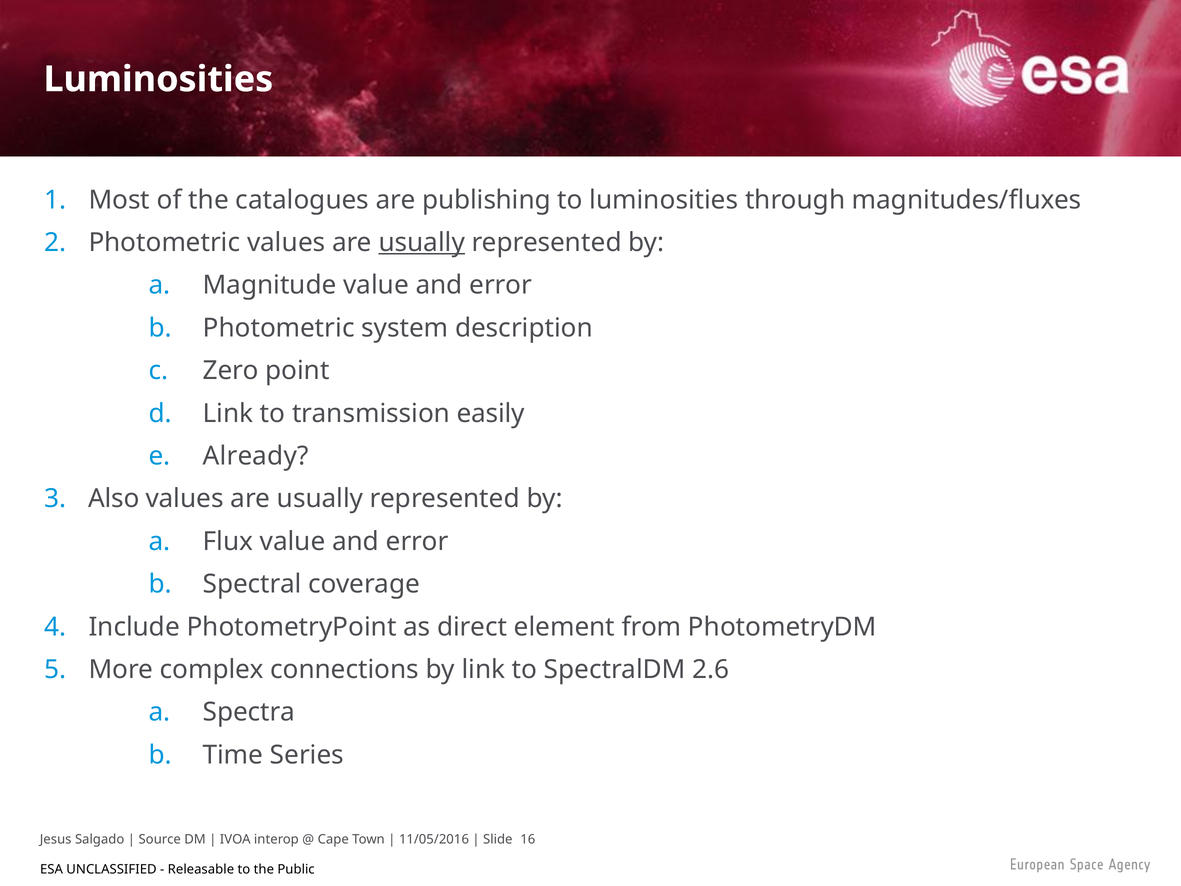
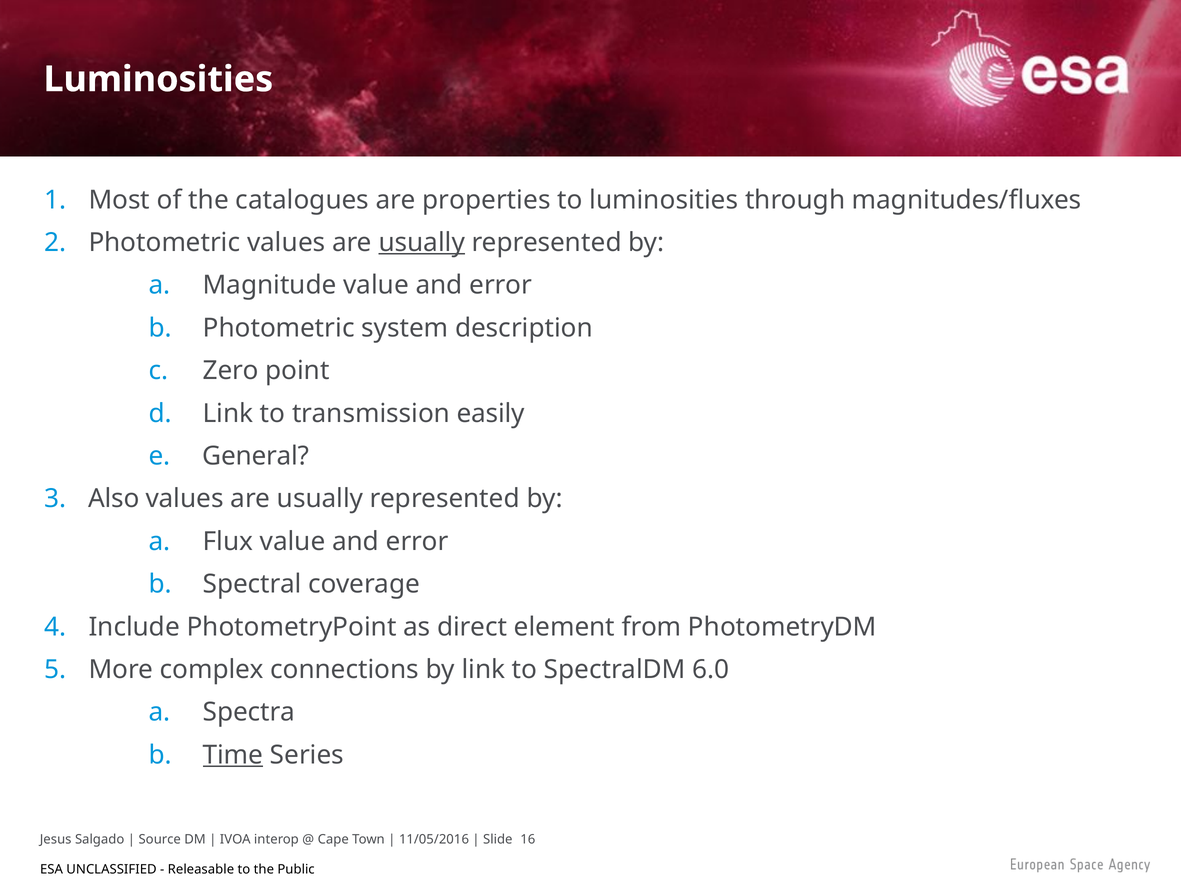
publishing: publishing -> properties (486, 200)
Already: Already -> General (256, 456)
2.6: 2.6 -> 6.0 (711, 669)
Time underline: none -> present (233, 755)
